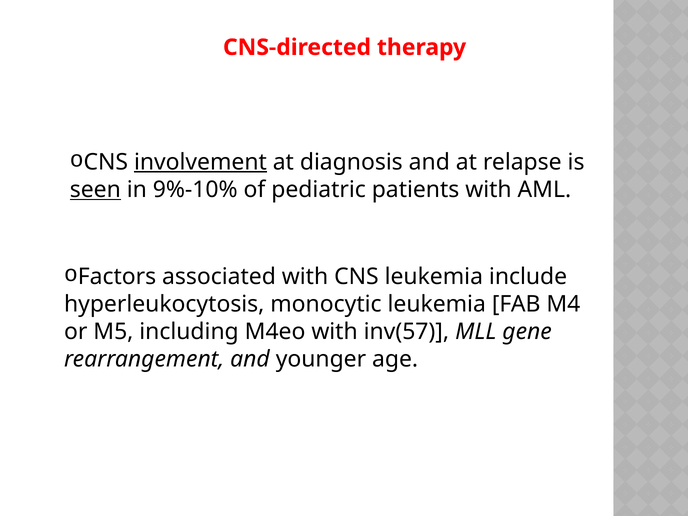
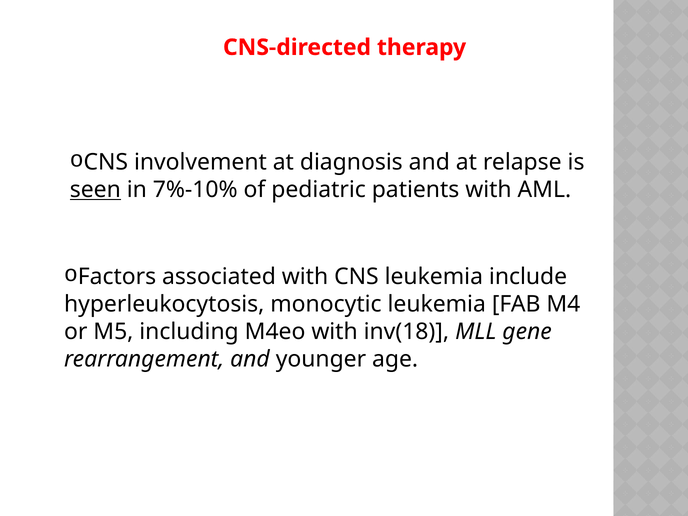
involvement underline: present -> none (200, 162)
9%-10%: 9%-10% -> 7%-10% (195, 190)
inv(57: inv(57 -> inv(18 (406, 332)
